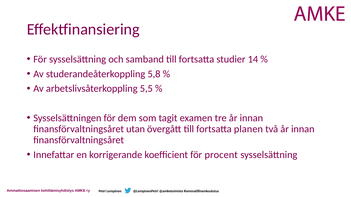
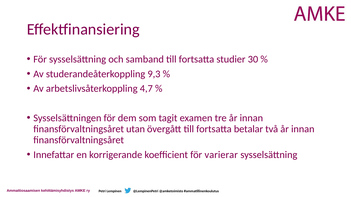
14: 14 -> 30 (253, 59)
5,8: 5,8 -> 9,3 (154, 74)
5,5: 5,5 -> 4,7 (146, 89)
planen: planen -> betalar (248, 129)
procent: procent -> varierar (221, 155)
